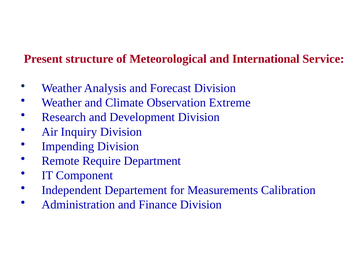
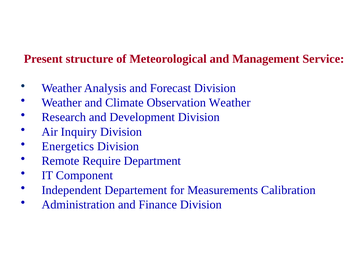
International: International -> Management (266, 59)
Observation Extreme: Extreme -> Weather (230, 103)
Impending: Impending -> Energetics (68, 146)
